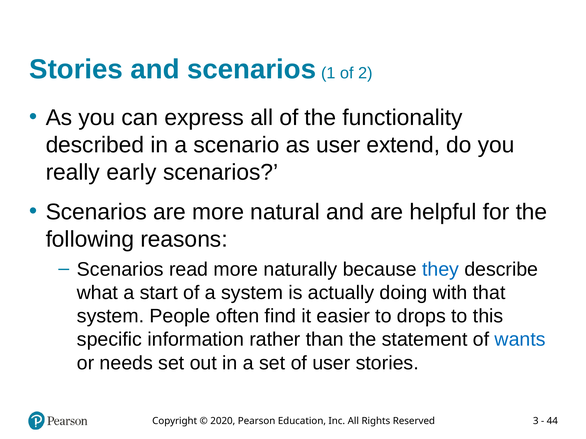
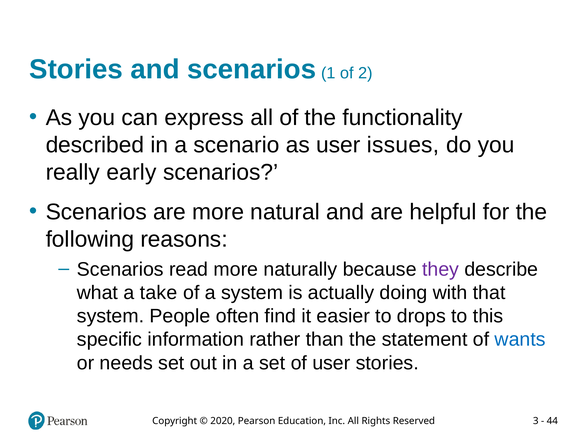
extend: extend -> issues (403, 145)
they colour: blue -> purple (441, 270)
start: start -> take (159, 293)
